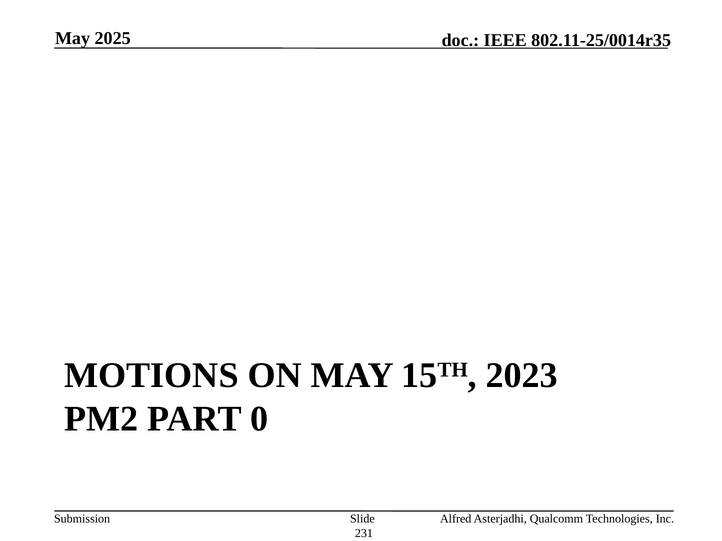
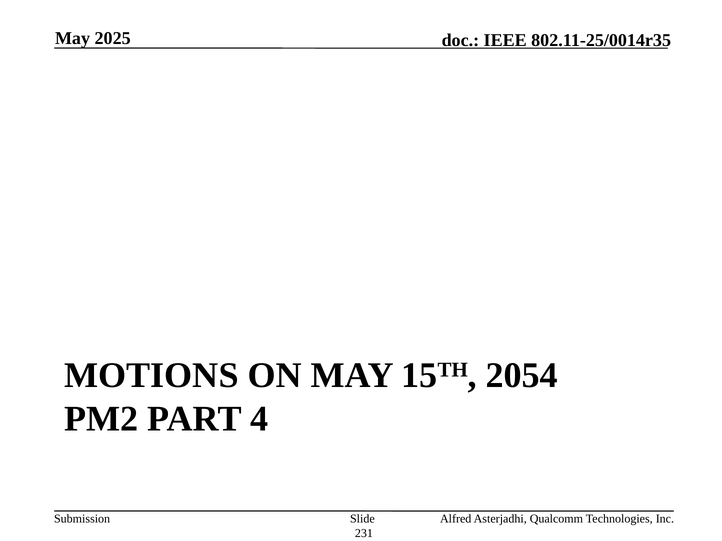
2023: 2023 -> 2054 (522, 376)
0: 0 -> 4 (259, 419)
